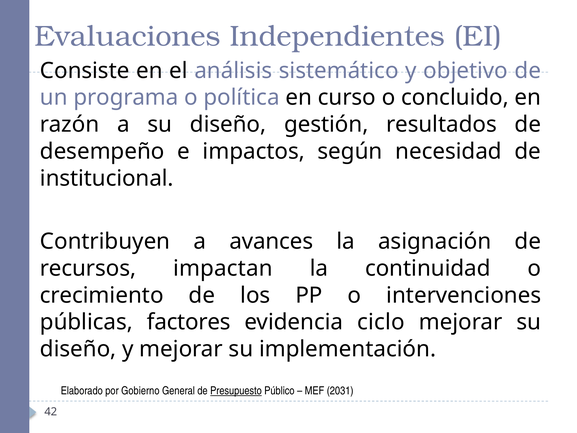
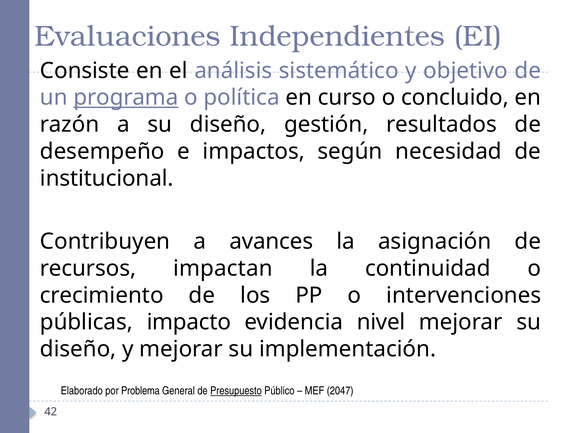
programa underline: none -> present (126, 97)
factores: factores -> impacto (189, 322)
ciclo: ciclo -> nivel (381, 322)
Gobierno: Gobierno -> Problema (140, 391)
2031: 2031 -> 2047 (340, 391)
